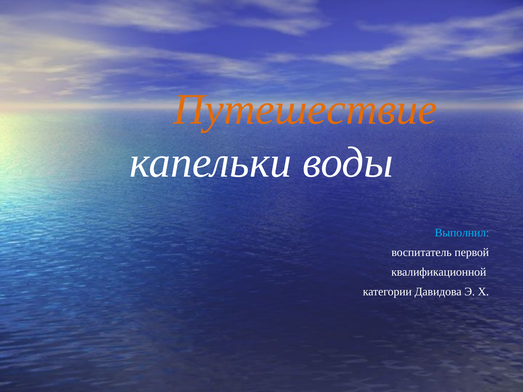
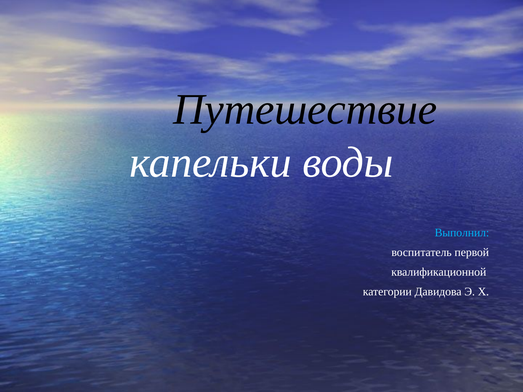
Путешествие colour: orange -> black (305, 109)
